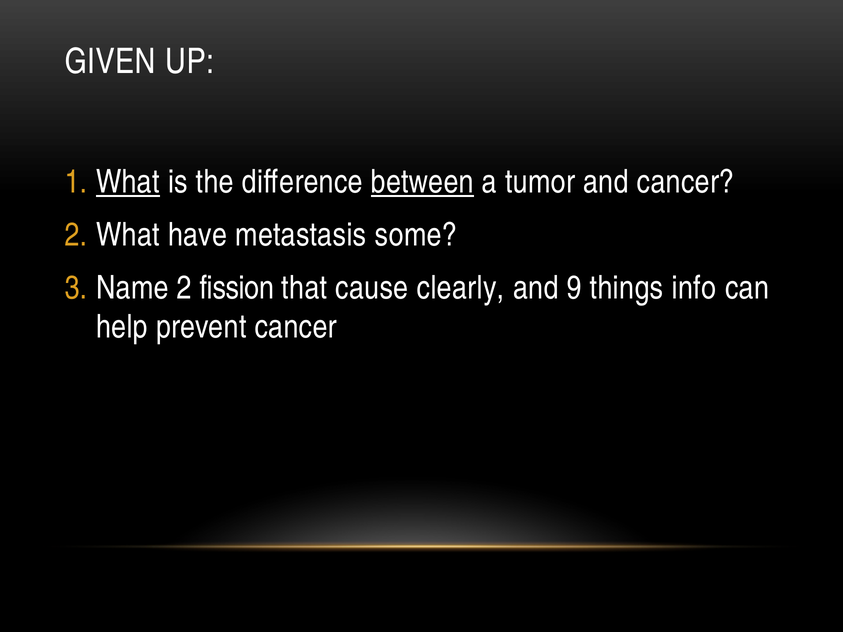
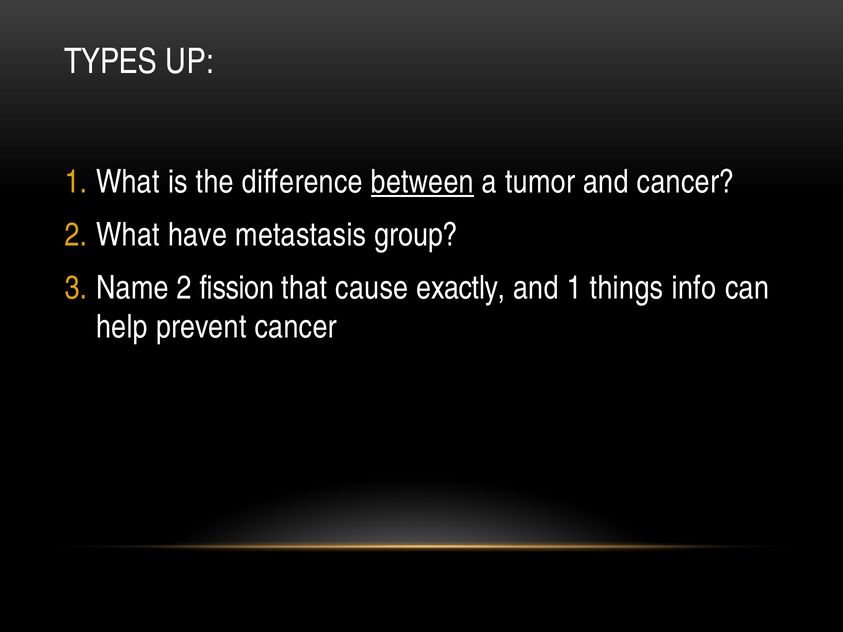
GIVEN: GIVEN -> TYPES (111, 62)
What underline: present -> none (128, 182)
some: some -> group (416, 235)
clearly: clearly -> exactly (461, 288)
and 9: 9 -> 1 (574, 288)
